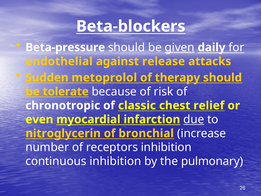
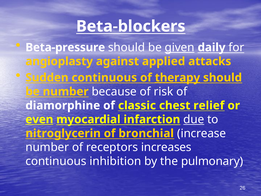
endothelial: endothelial -> angioplasty (59, 61)
release: release -> applied (164, 61)
Sudden metoprolol: metoprolol -> continuous (104, 78)
therapy underline: none -> present (177, 78)
be tolerate: tolerate -> number (66, 91)
chronotropic: chronotropic -> diamorphine (63, 105)
even underline: none -> present (39, 119)
receptors inhibition: inhibition -> increases (166, 147)
